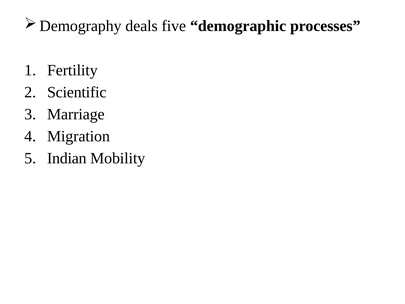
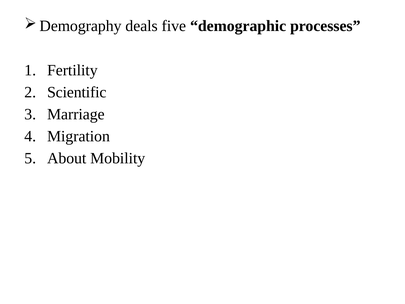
Indian: Indian -> About (67, 158)
